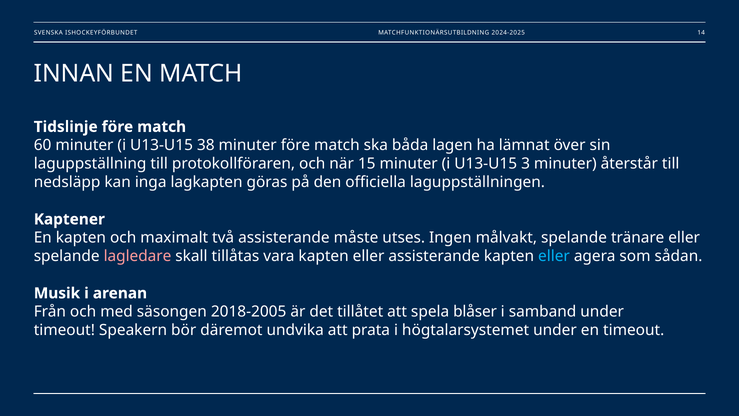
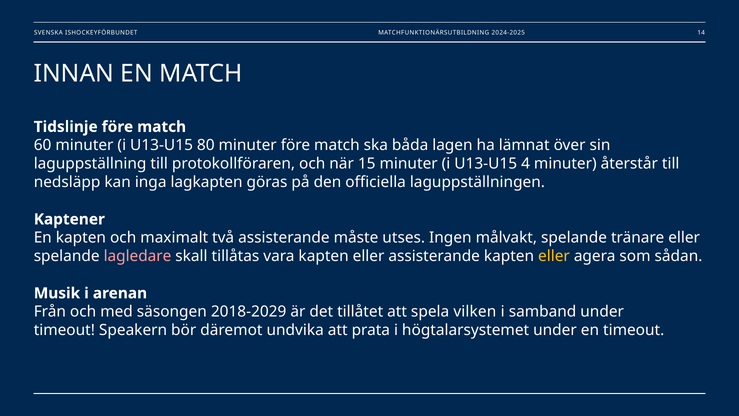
38: 38 -> 80 (206, 145)
3: 3 -> 4 (526, 164)
eller colour: light blue -> yellow (554, 256)
2018-2005: 2018-2005 -> 2018-2029 (249, 312)
blåser: blåser -> vilken (475, 312)
